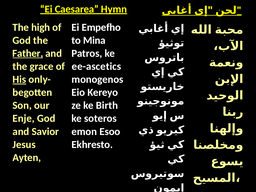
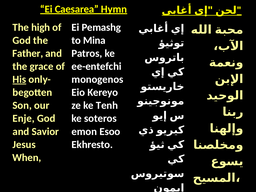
Empefho: Empefho -> Pemashg (101, 27)
Father underline: present -> none (28, 53)
ee-ascetics: ee-ascetics -> ee-entefchi (97, 66)
Birth: Birth -> Tenh (107, 105)
Ayten: Ayten -> When (27, 158)
